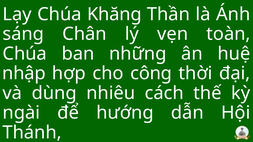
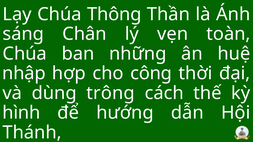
Khăng: Khăng -> Thông (114, 14)
nhiêu: nhiêu -> trông (111, 93)
ngài: ngài -> hình (21, 113)
